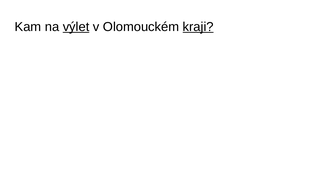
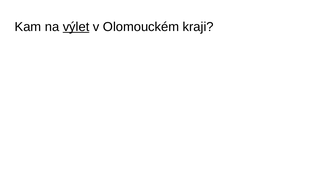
kraji underline: present -> none (198, 27)
